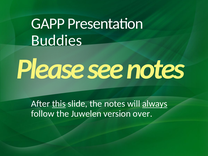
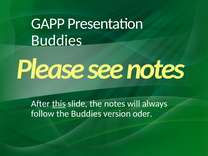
always underline: present -> none (155, 104)
the Juwelen: Juwelen -> Buddies (86, 114)
over: over -> oder (143, 114)
